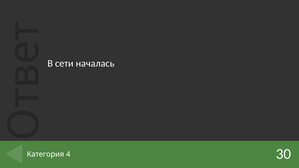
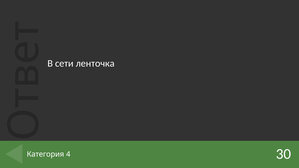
началась: началась -> ленточка (95, 63)
